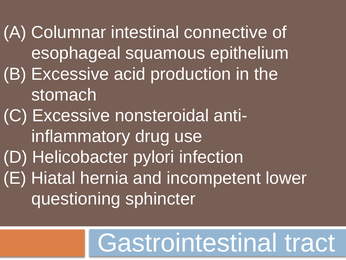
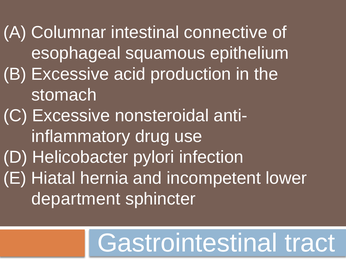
questioning: questioning -> department (76, 198)
